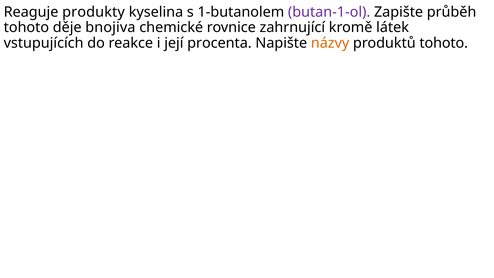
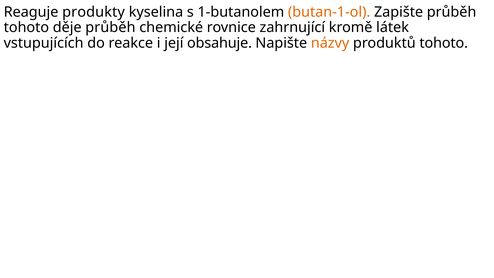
butan-1-ol colour: purple -> orange (329, 12)
děje bnojiva: bnojiva -> průběh (110, 28)
procenta: procenta -> obsahuje (220, 43)
